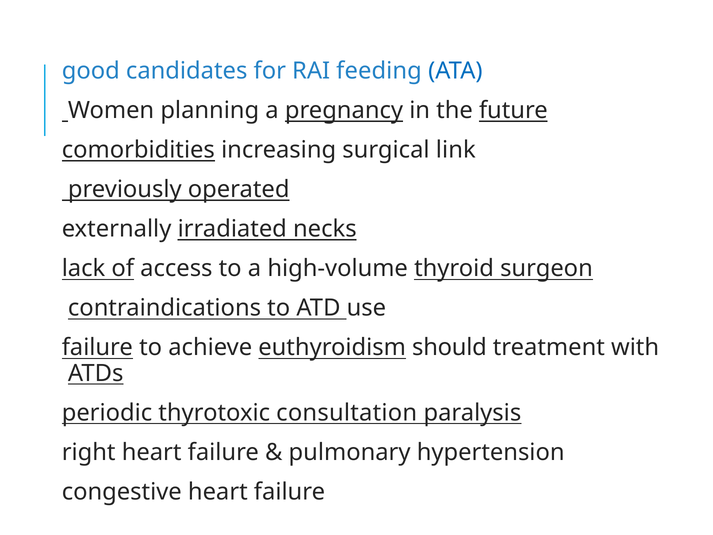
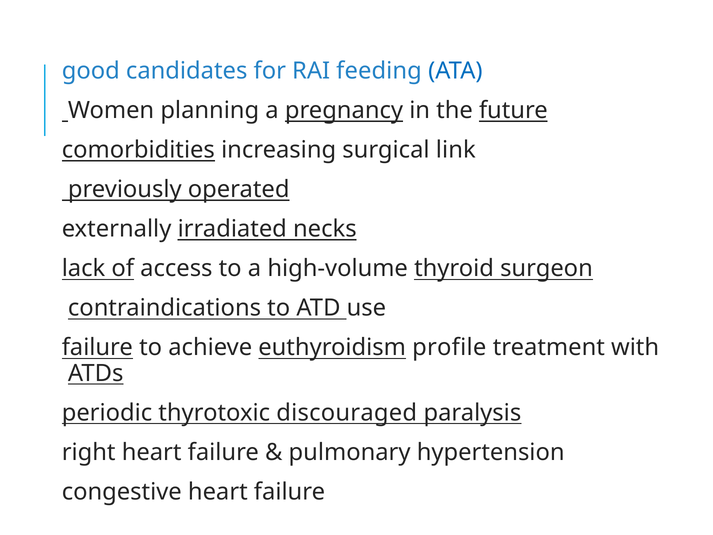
should: should -> profile (449, 347)
consultation: consultation -> discouraged (347, 413)
